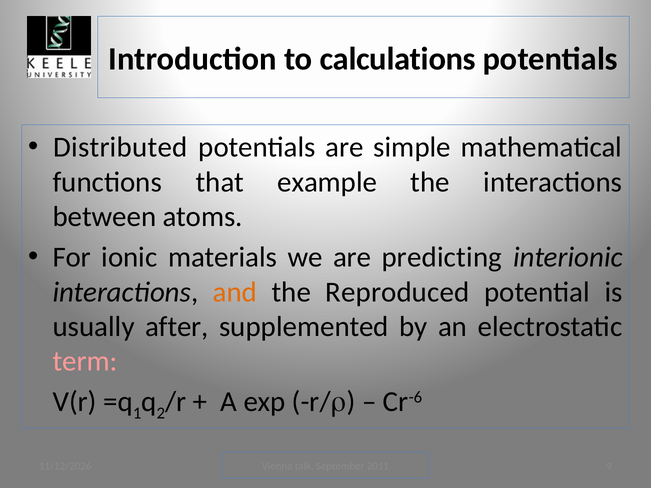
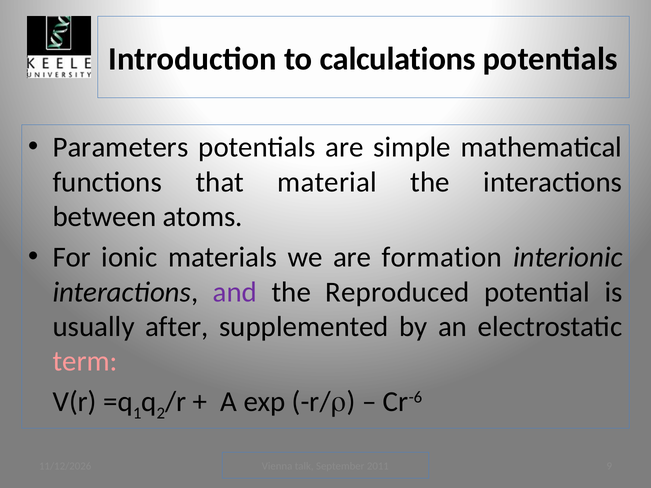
Distributed: Distributed -> Parameters (120, 147)
example: example -> material (327, 182)
predicting: predicting -> formation (442, 257)
and colour: orange -> purple (235, 292)
